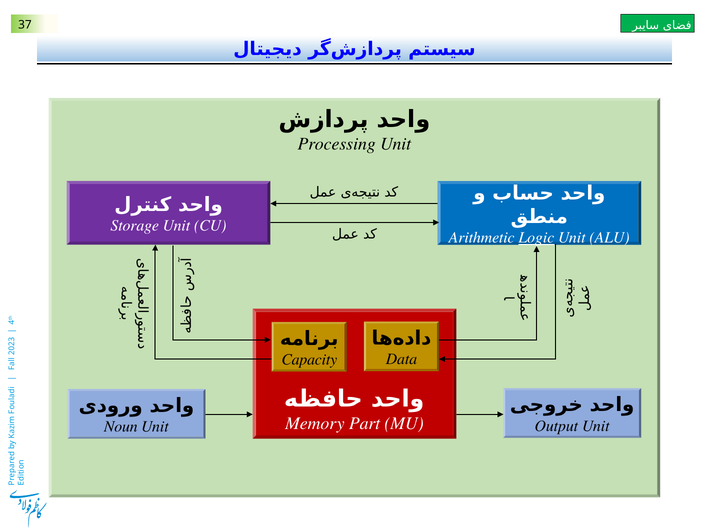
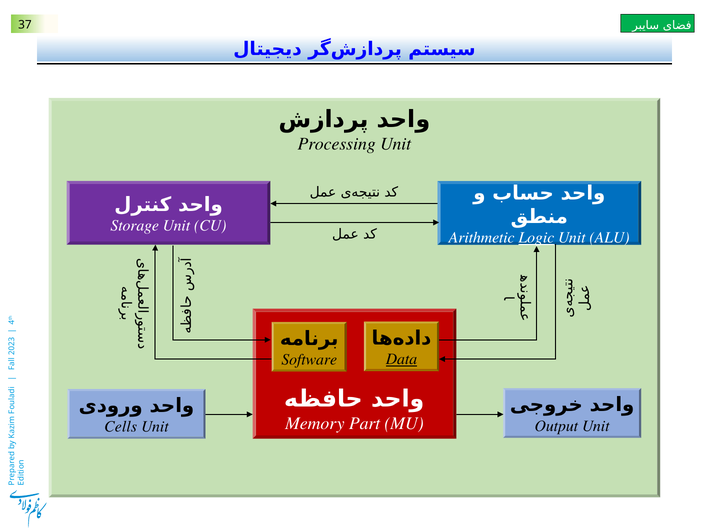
Data underline: none -> present (401, 359)
Capacity: Capacity -> Software (309, 359)
Noun: Noun -> Cells (121, 427)
